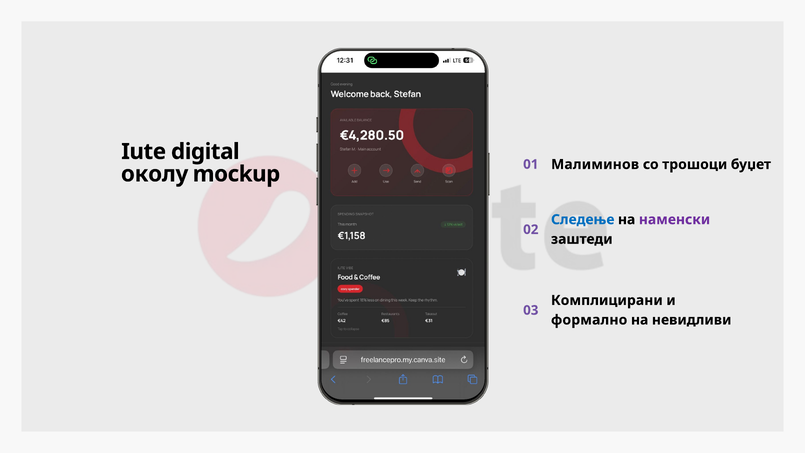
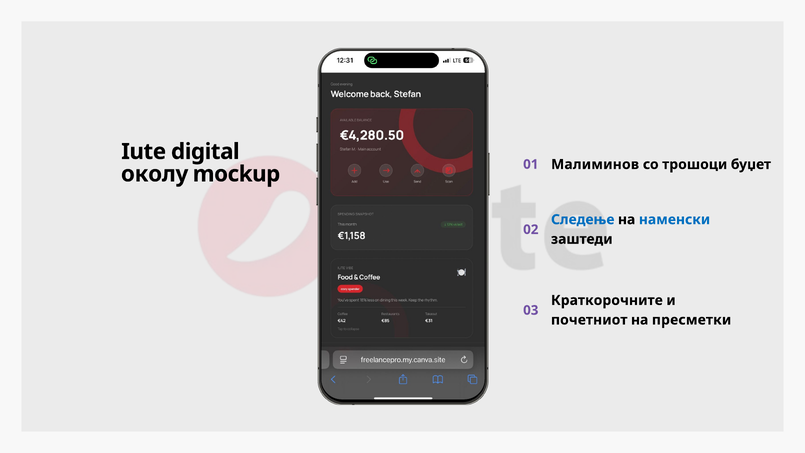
наменски colour: purple -> blue (674, 220)
Комплицирани: Комплицирани -> Краткорочните (607, 300)
формално: формално -> почетниот (589, 320)
невидливи: невидливи -> пресметки (692, 320)
